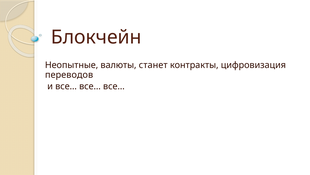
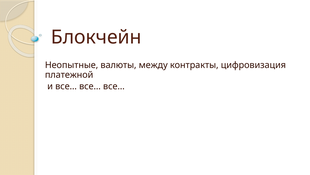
станет: станет -> между (153, 65)
переводов: переводов -> платежной (69, 75)
